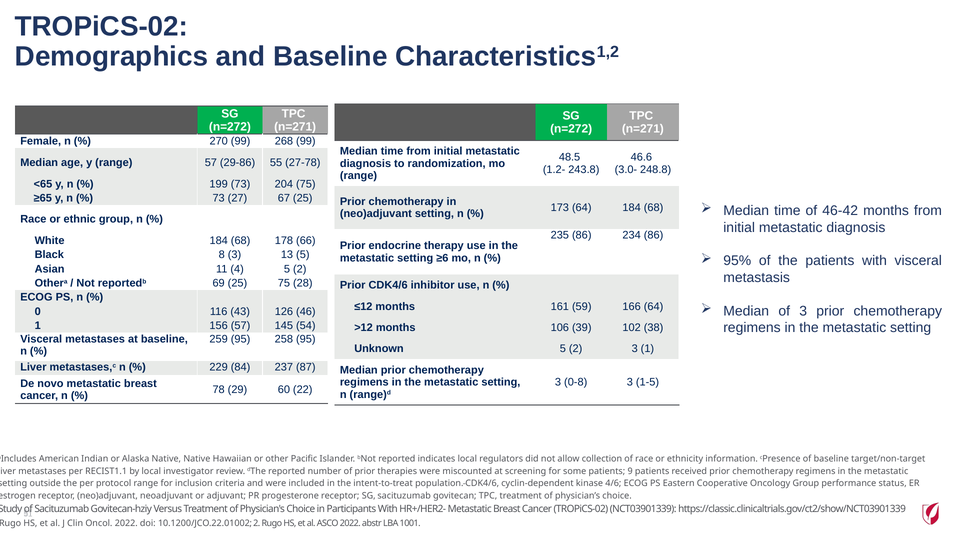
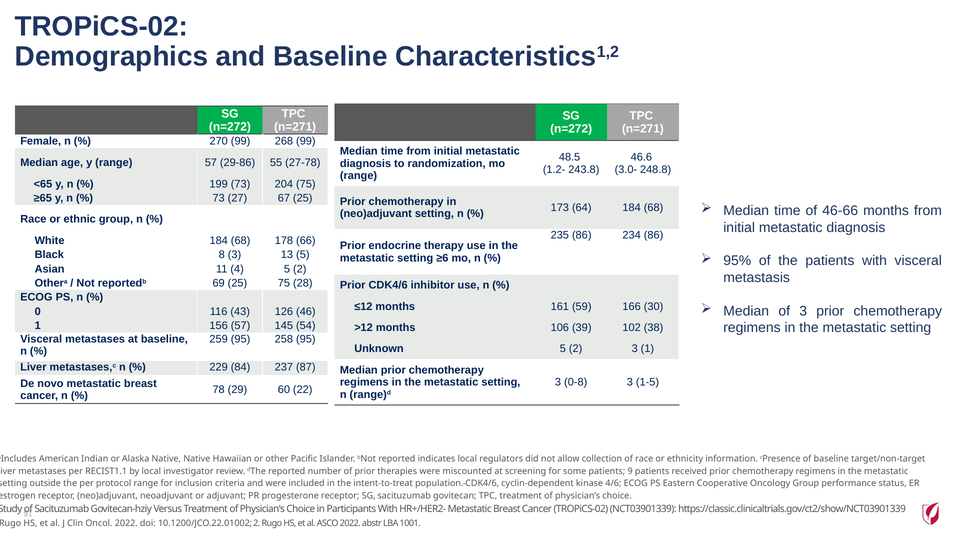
46-42: 46-42 -> 46-66 (840, 211)
166 64: 64 -> 30 (654, 306)
